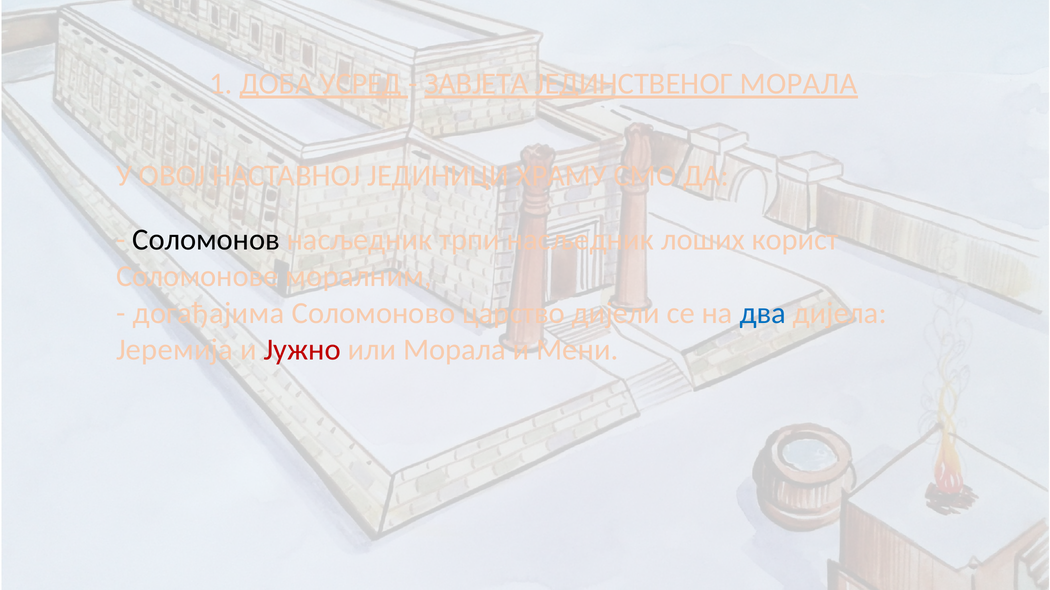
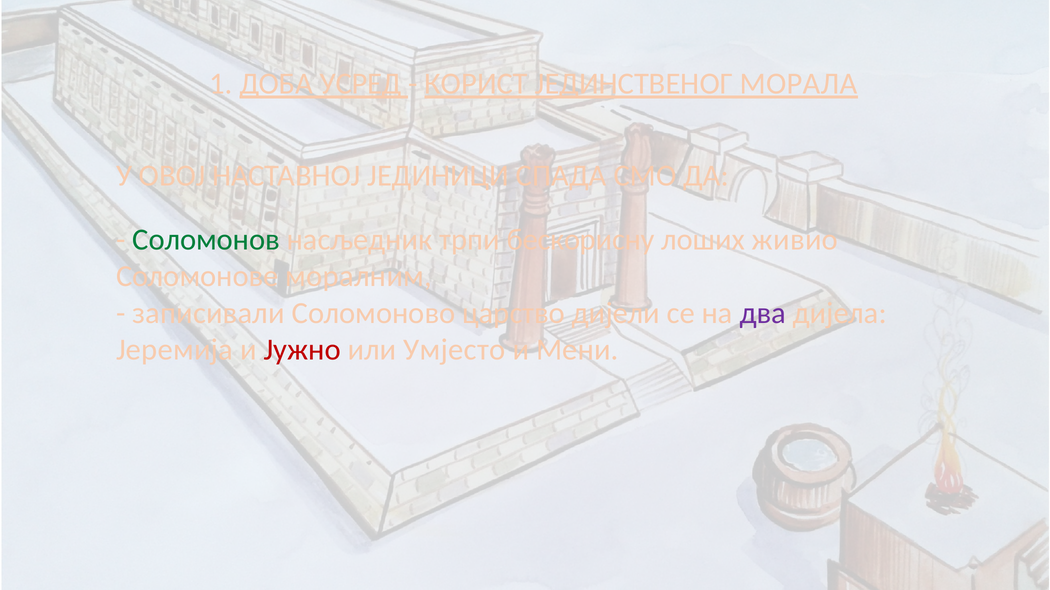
ЗАВЈЕТА: ЗАВЈЕТА -> КОРИСТ (476, 84)
ХРАМУ: ХРАМУ -> СПАДА (561, 176)
Соломонов colour: black -> green (206, 240)
трпи насљедник: насљедник -> бескорисну (581, 240)
корист: корист -> живио (795, 240)
догађајима: догађајима -> записивали (209, 313)
два colour: blue -> purple (763, 313)
или Морала: Морала -> Умјесто (454, 350)
